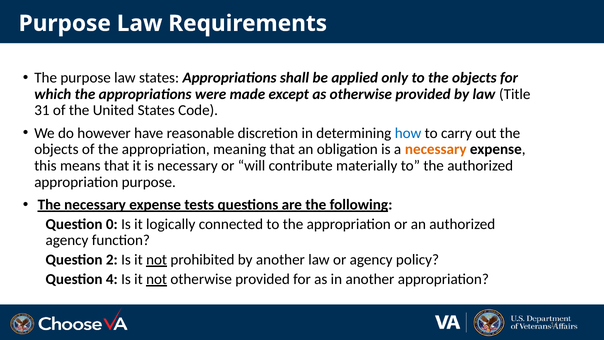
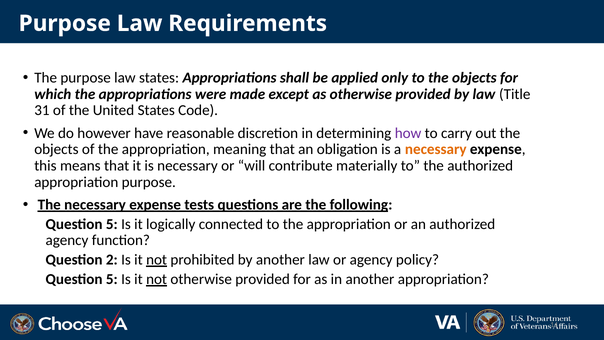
how colour: blue -> purple (408, 133)
0: 0 -> 5 (112, 224)
4: 4 -> 5 (112, 279)
